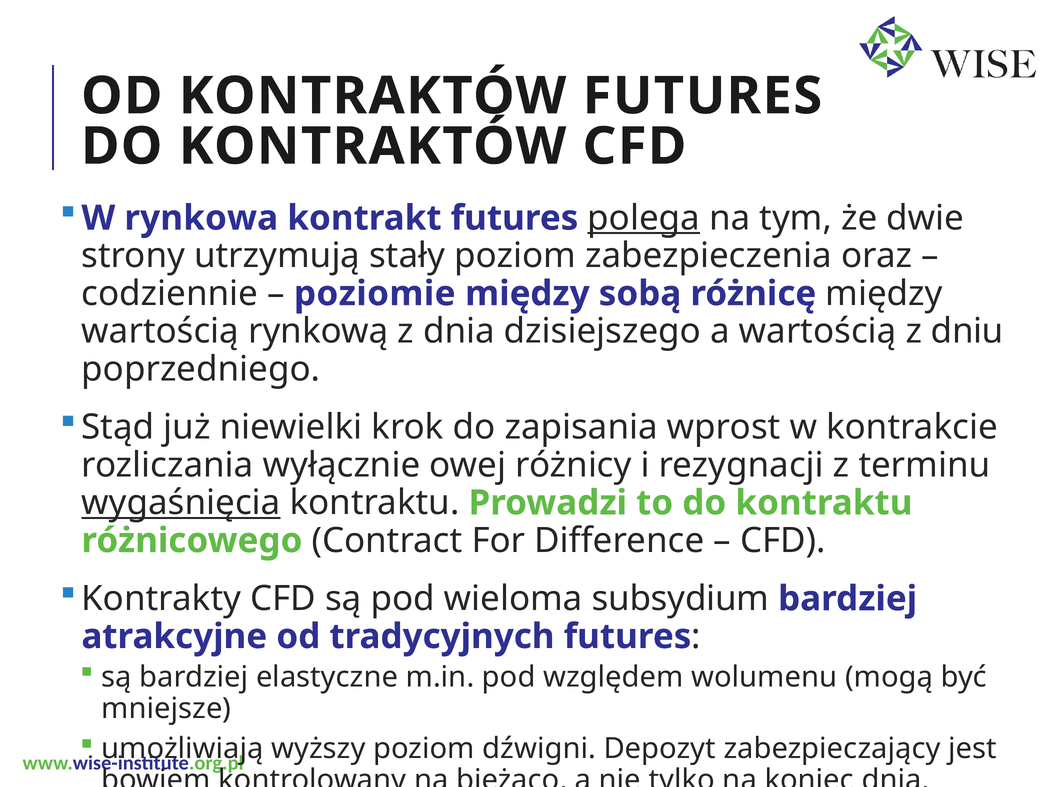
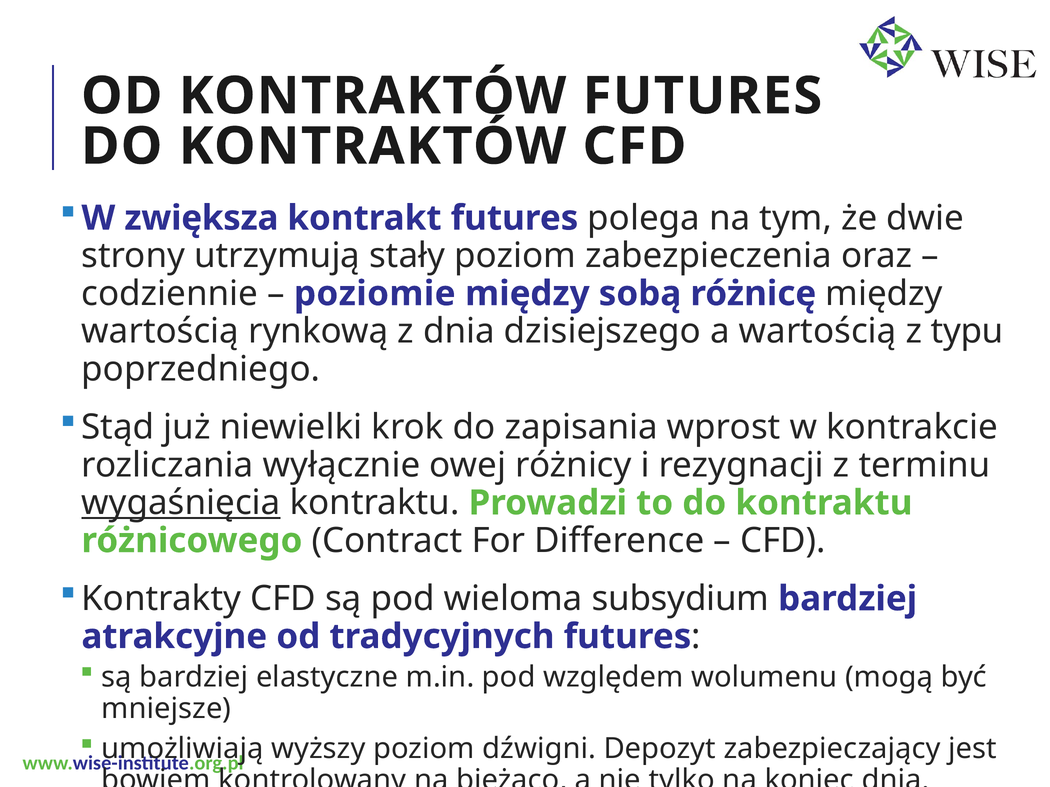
rynkowa: rynkowa -> zwiększa (201, 218)
polega underline: present -> none (644, 218)
dniu: dniu -> typu (967, 332)
